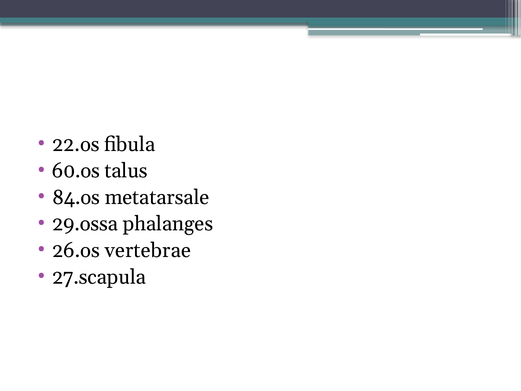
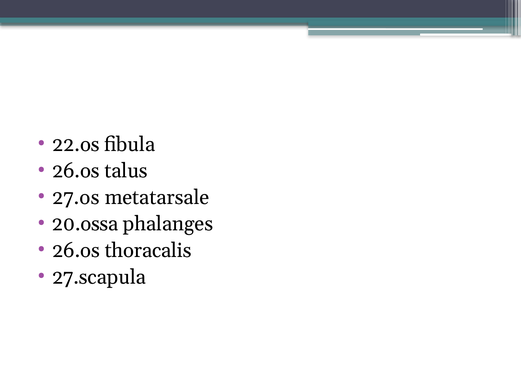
60.os: 60.os -> 26.os (76, 171)
84.os: 84.os -> 27.os (76, 197)
29.ossa: 29.ossa -> 20.ossa (85, 224)
vertebrae: vertebrae -> thoracalis (148, 250)
